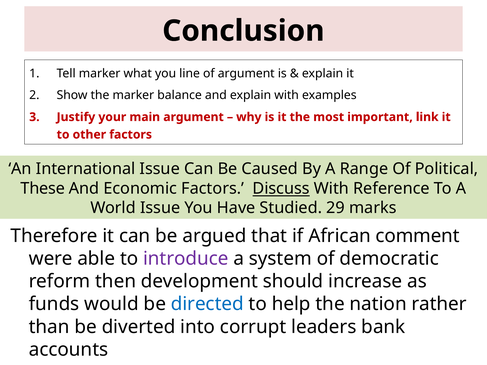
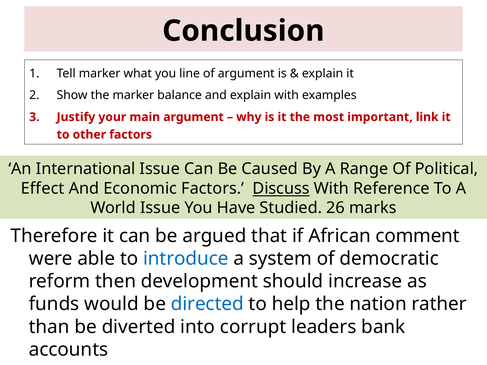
These: These -> Effect (43, 189)
29: 29 -> 26 (336, 208)
introduce colour: purple -> blue (186, 259)
